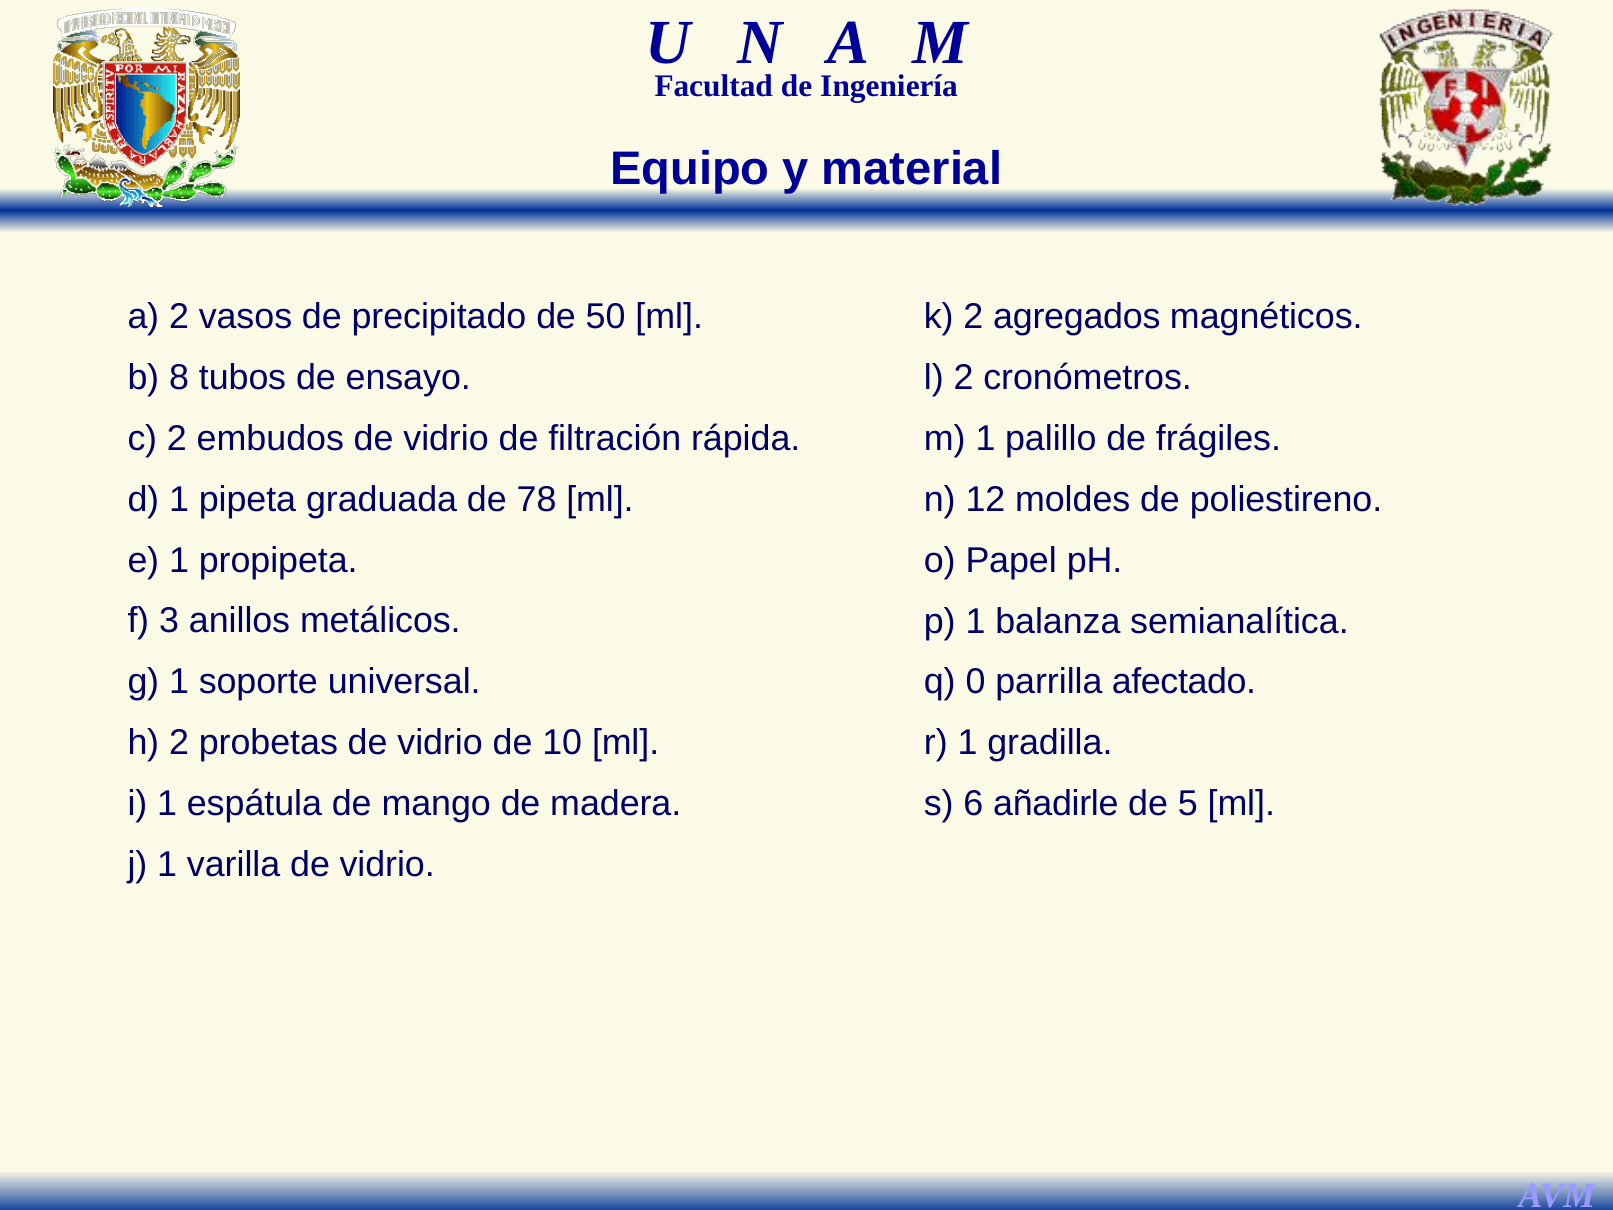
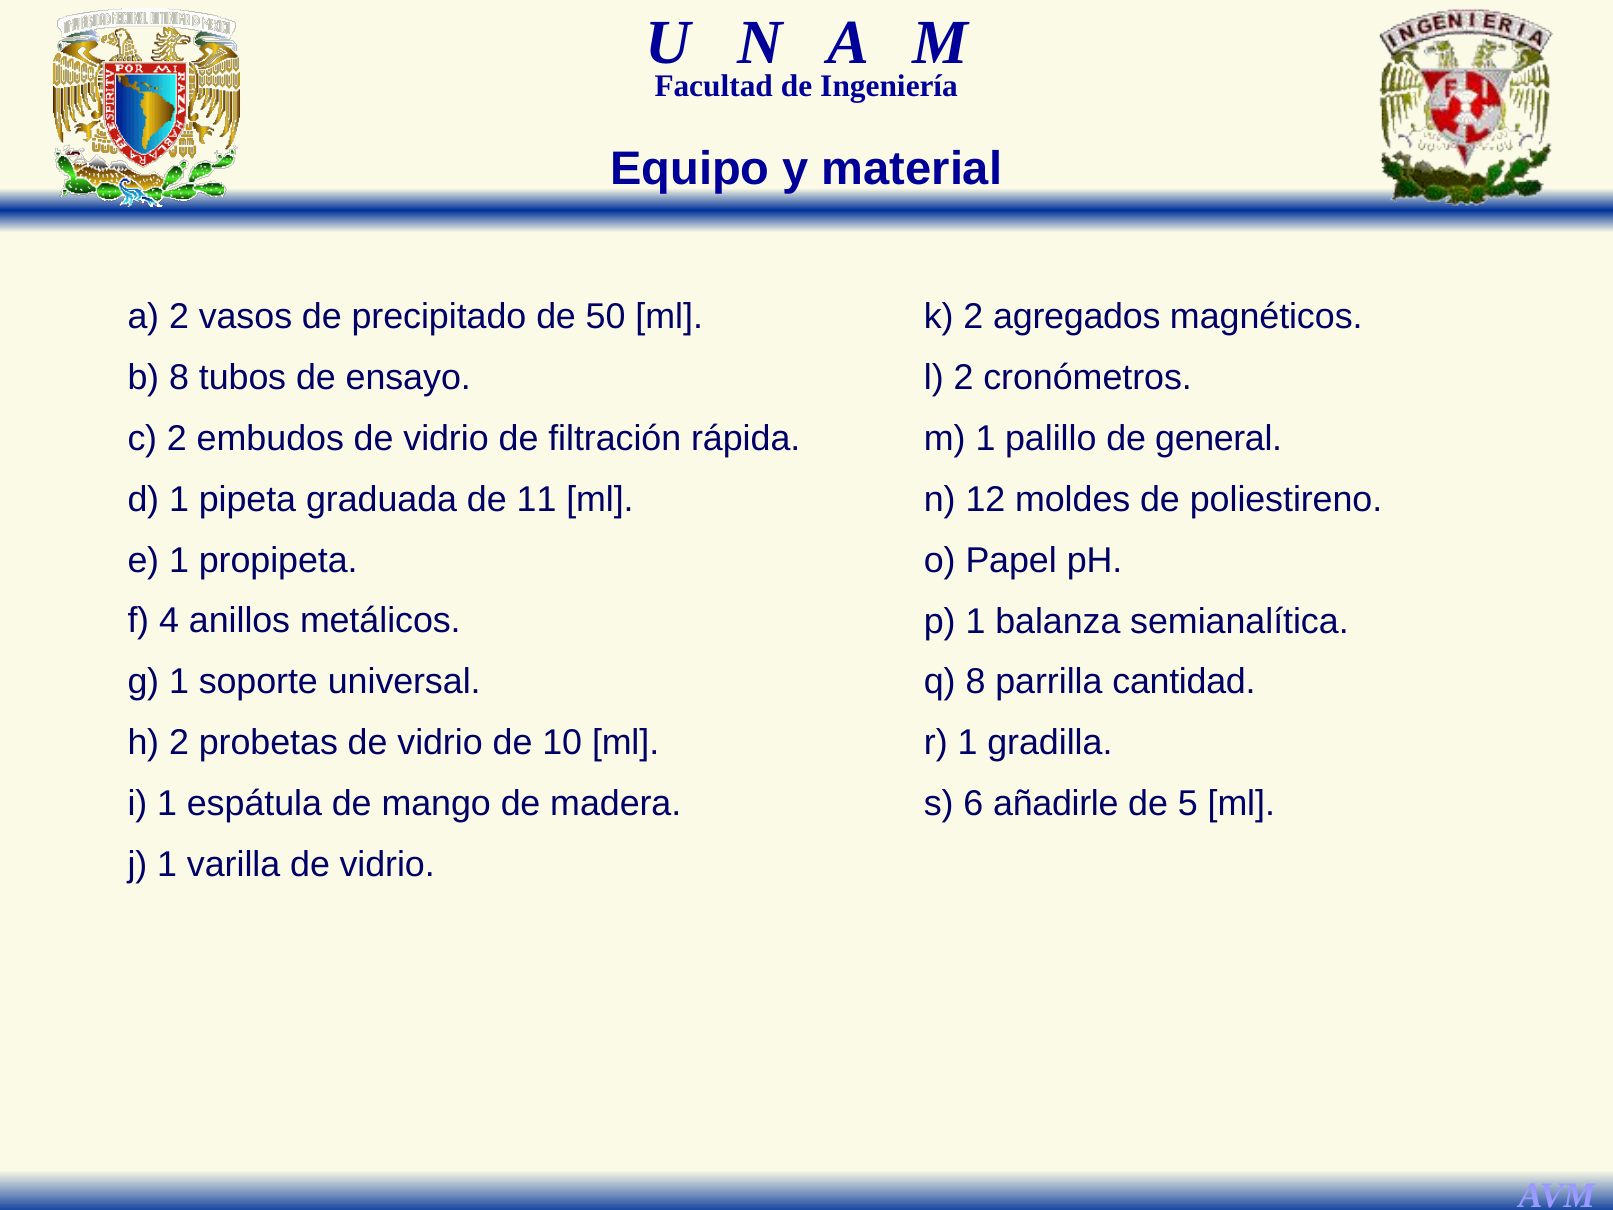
frágiles: frágiles -> general (1219, 438)
78: 78 -> 11 (537, 499)
3: 3 -> 4 (169, 621)
q 0: 0 -> 8 (975, 682)
afectado: afectado -> cantidad (1184, 682)
